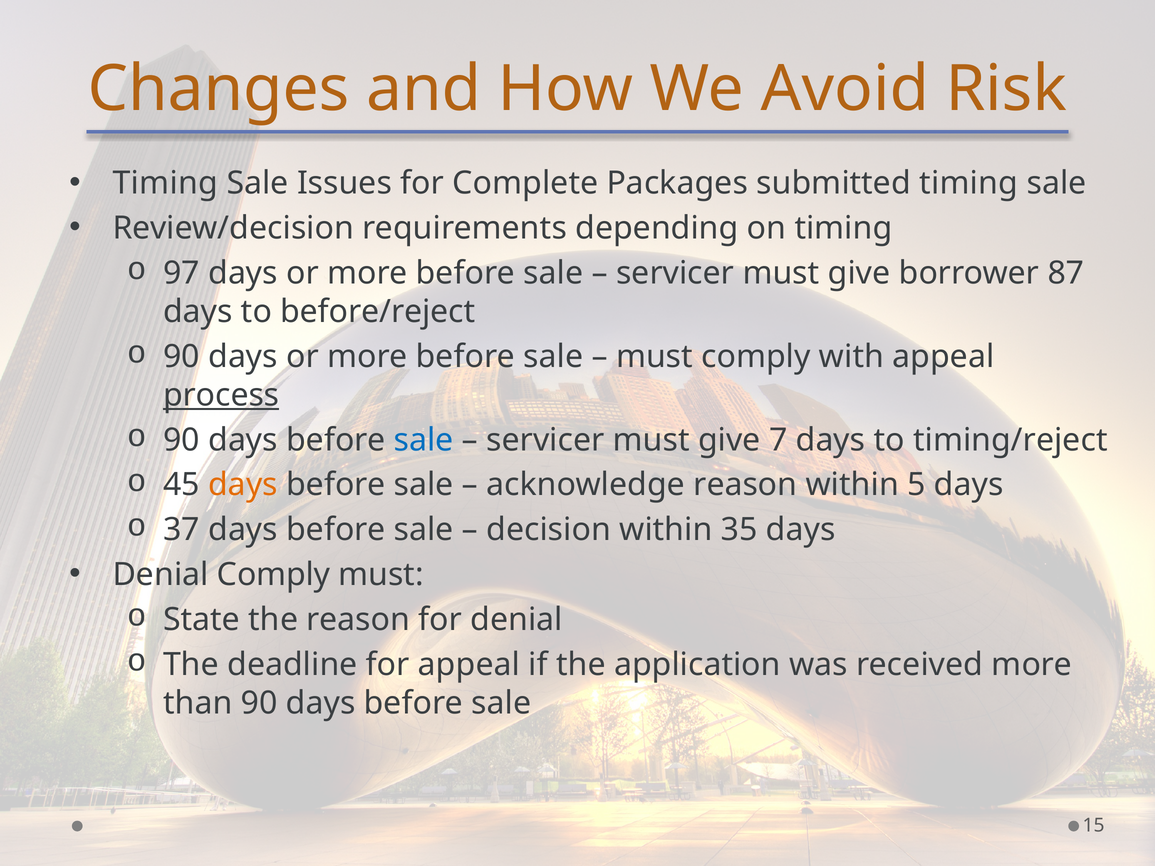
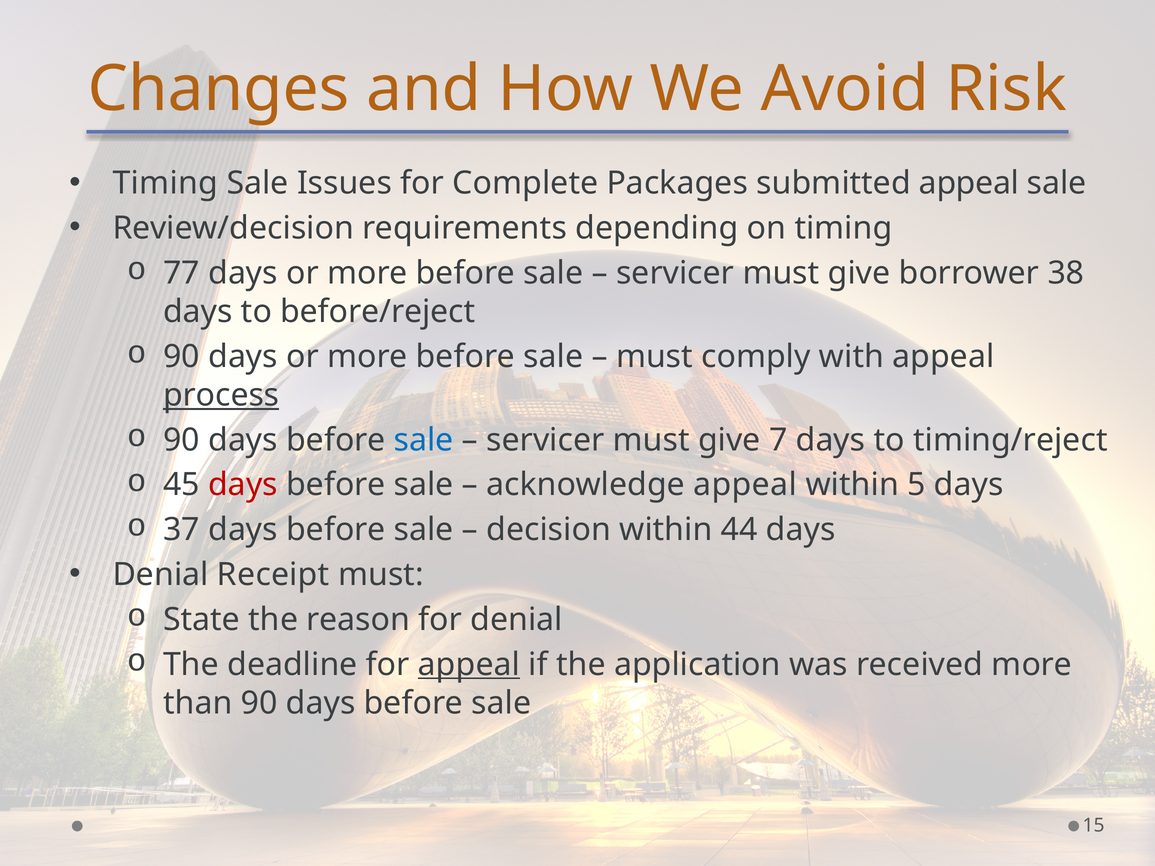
submitted timing: timing -> appeal (969, 183)
97: 97 -> 77 (182, 273)
87: 87 -> 38 (1066, 273)
days colour: orange -> red (243, 485)
acknowledge reason: reason -> appeal (745, 485)
35: 35 -> 44 (739, 530)
Denial Comply: Comply -> Receipt (273, 575)
appeal underline: none -> present (469, 665)
